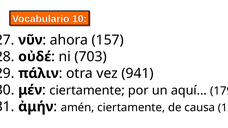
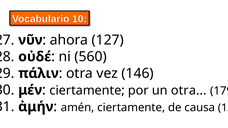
ahora 157: 157 -> 127 (108, 40)
703: 703 -> 560 (91, 57)
941: 941 -> 146 (138, 73)
un aquí: aquí -> otra (189, 91)
